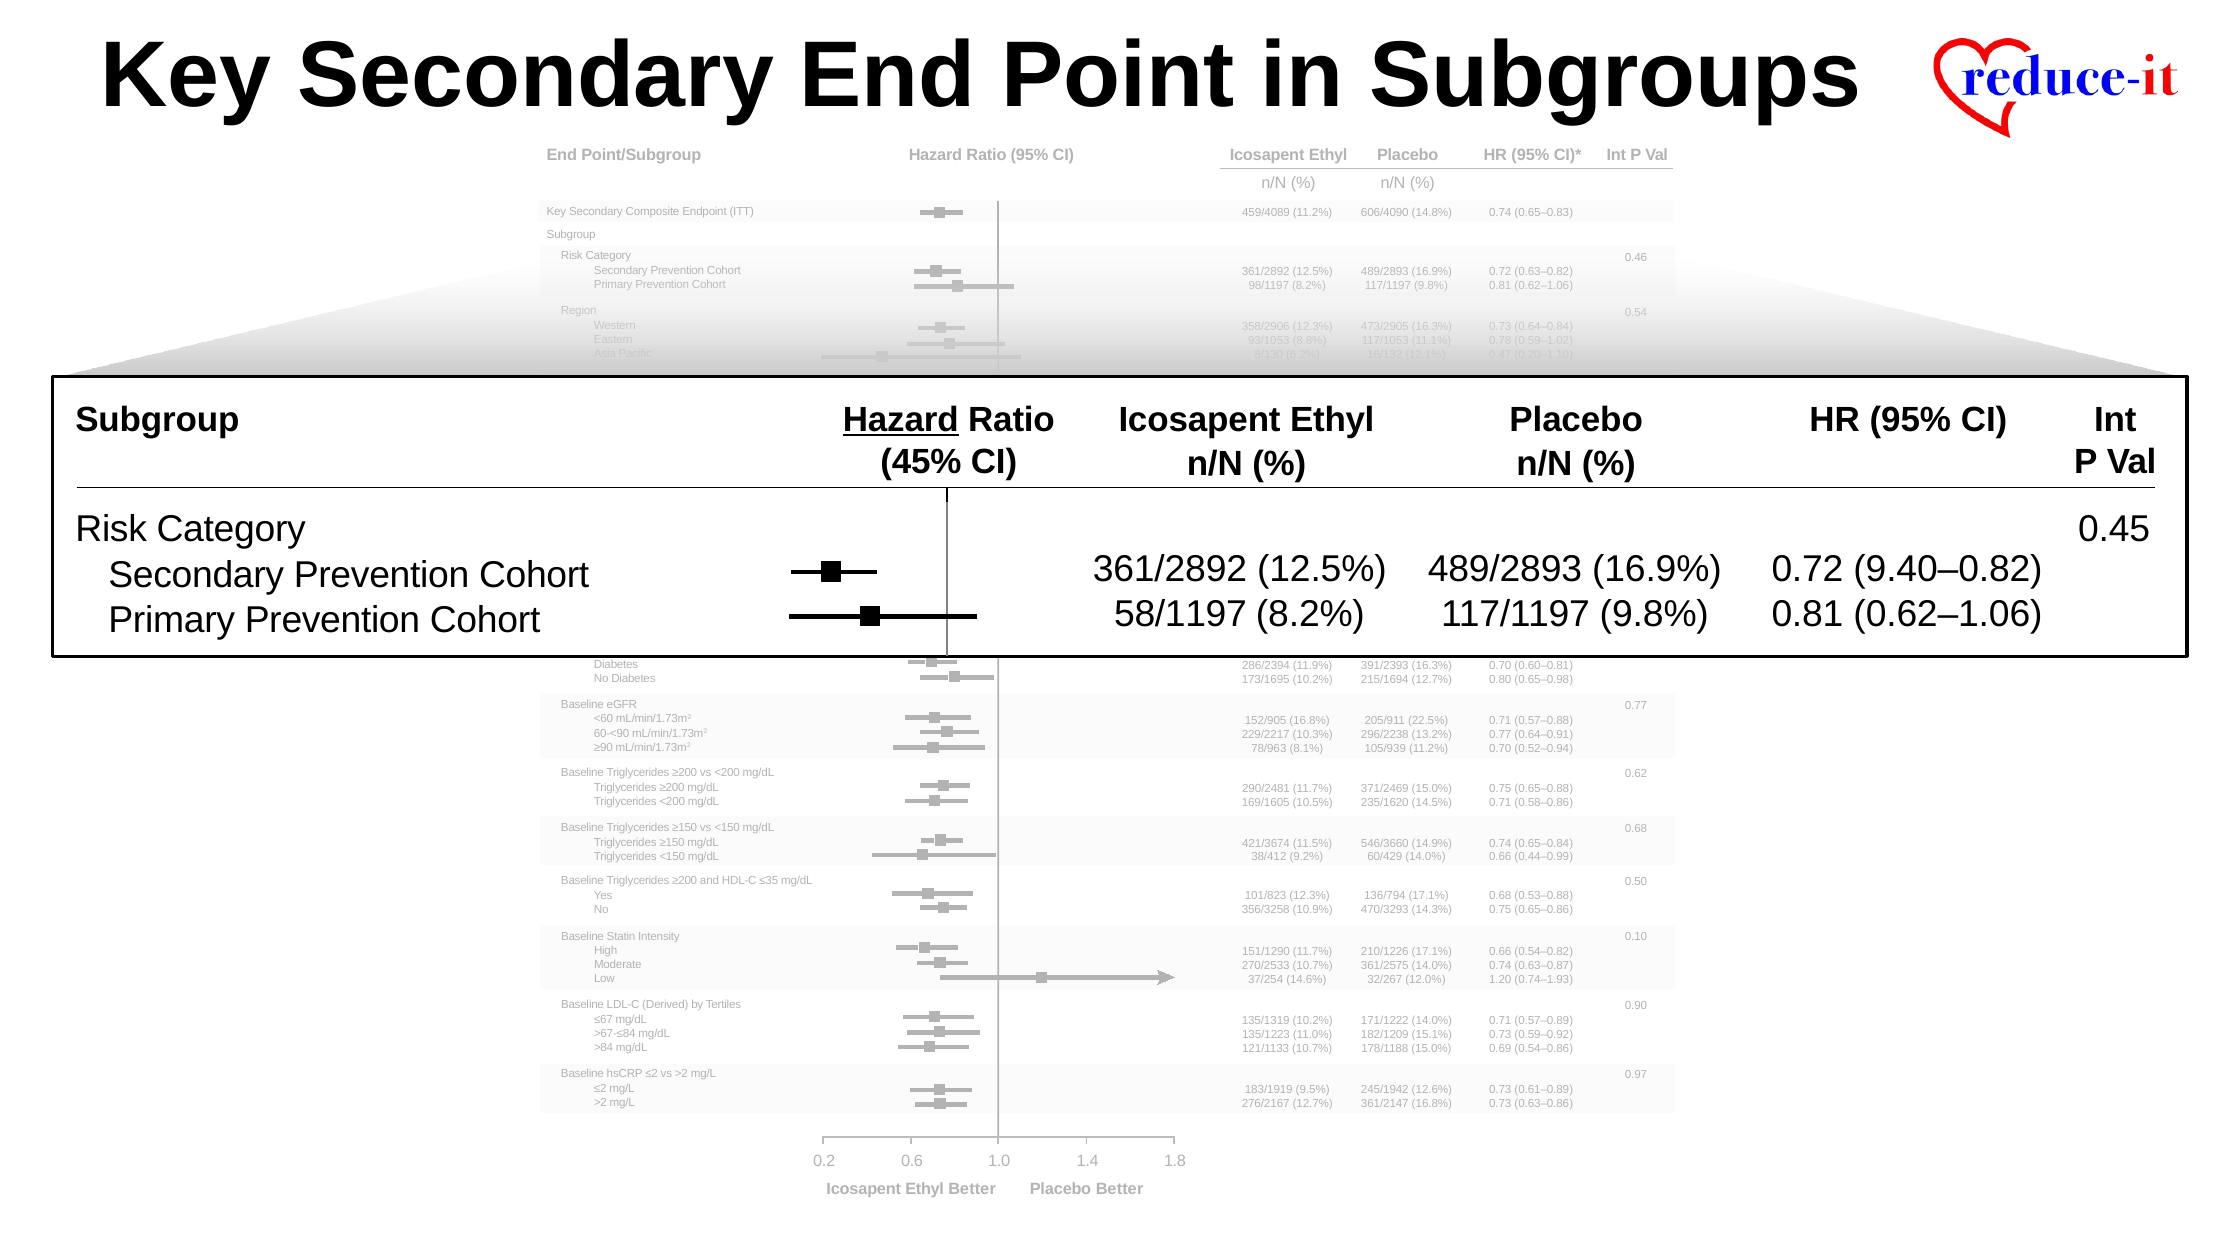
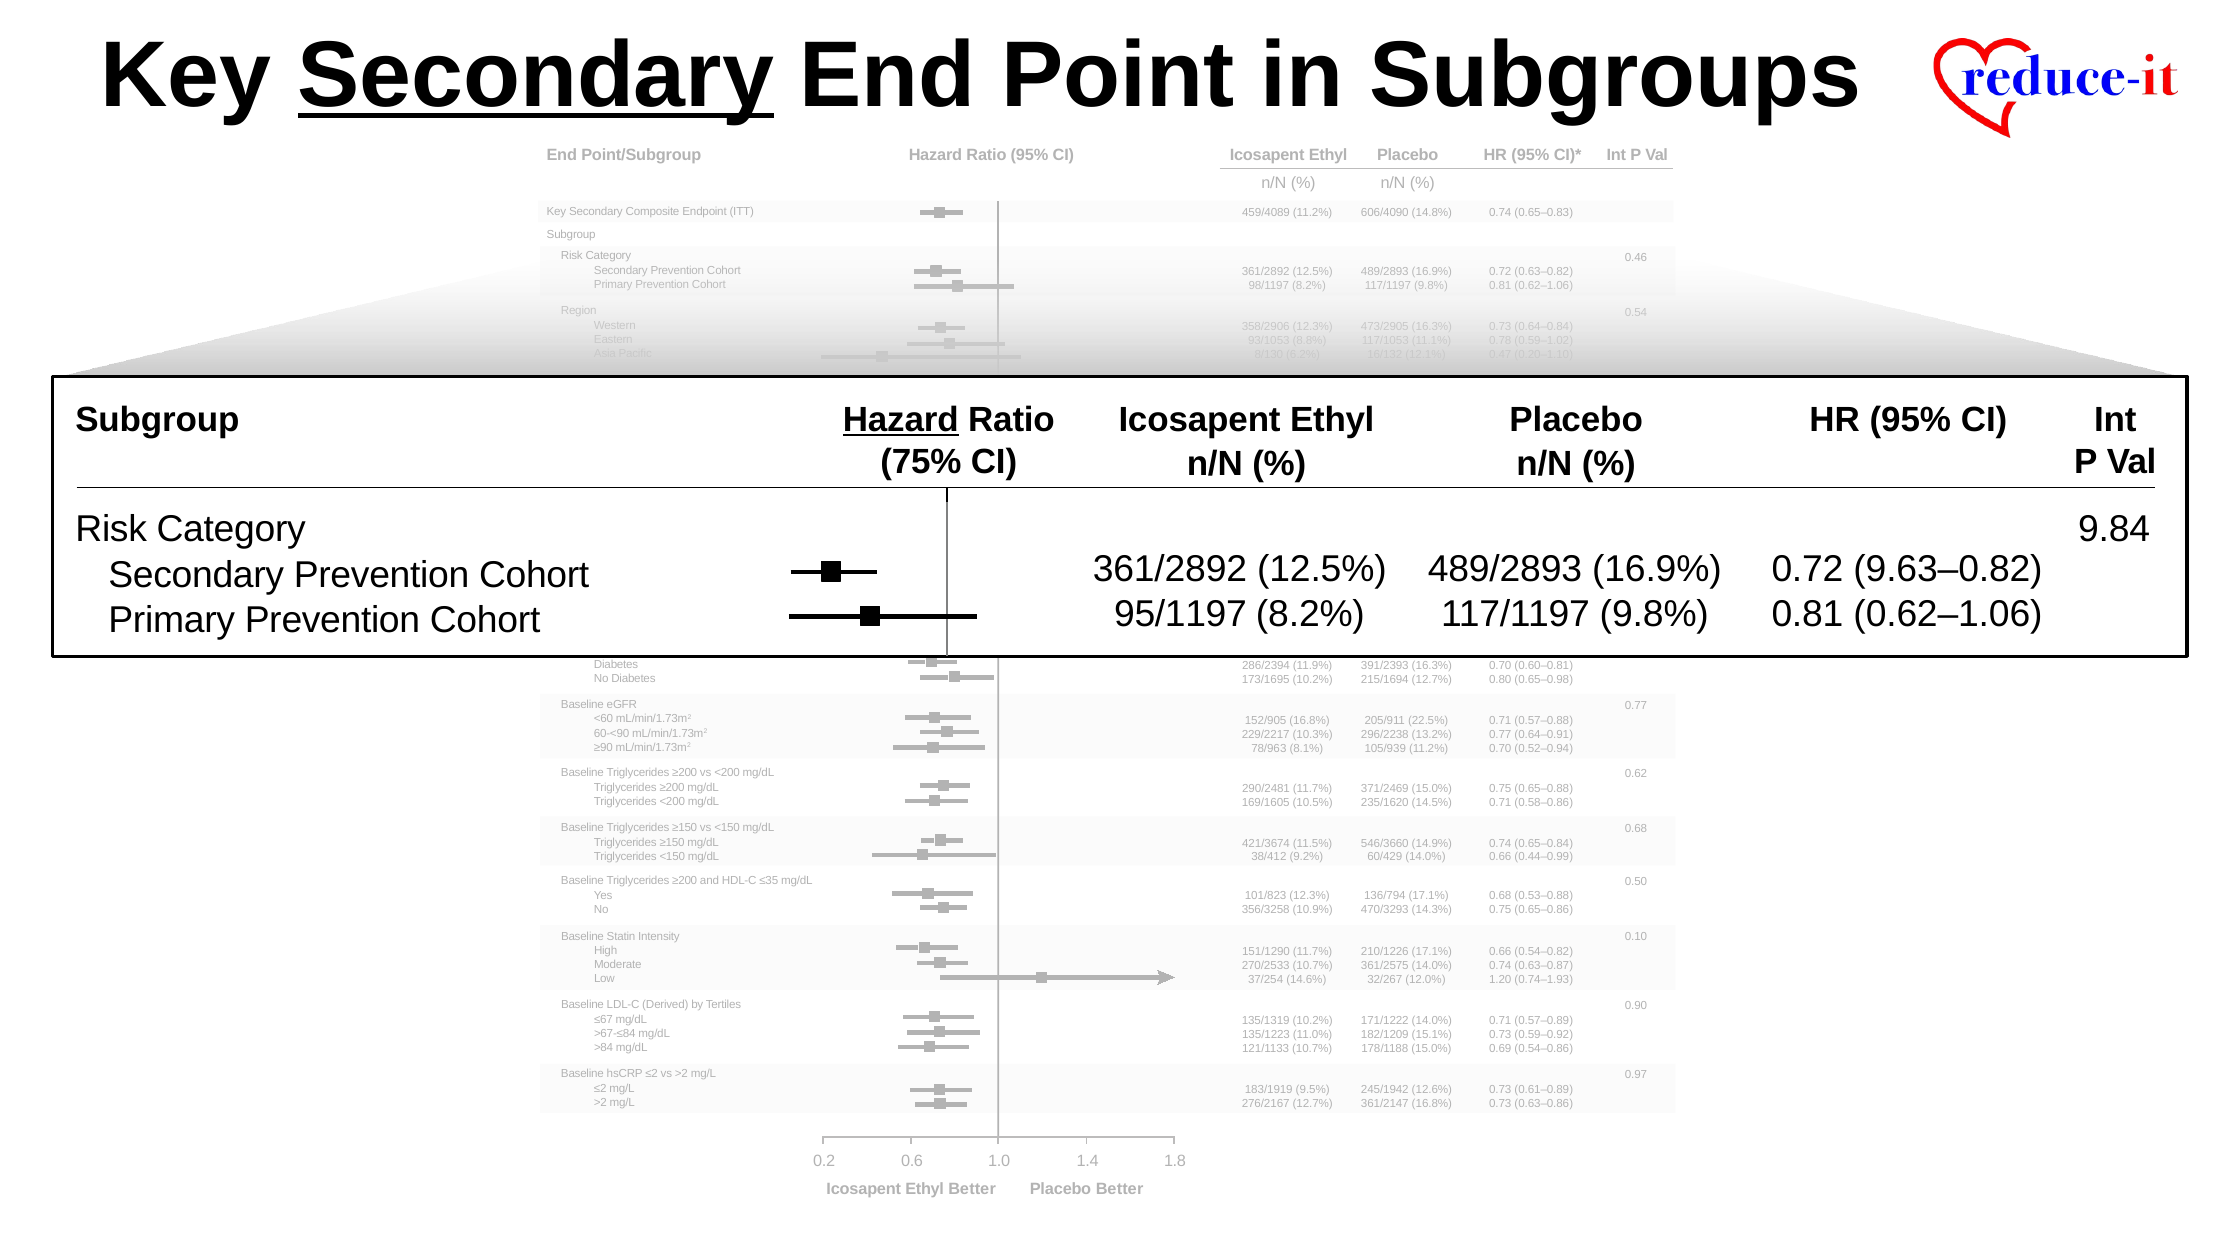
Secondary underline: none -> present (536, 75)
45%: 45% -> 75% (921, 462)
0.45: 0.45 -> 9.84 (2114, 529)
9.40–0.82: 9.40–0.82 -> 9.63–0.82 (1948, 569)
58/1197: 58/1197 -> 95/1197 (1180, 614)
